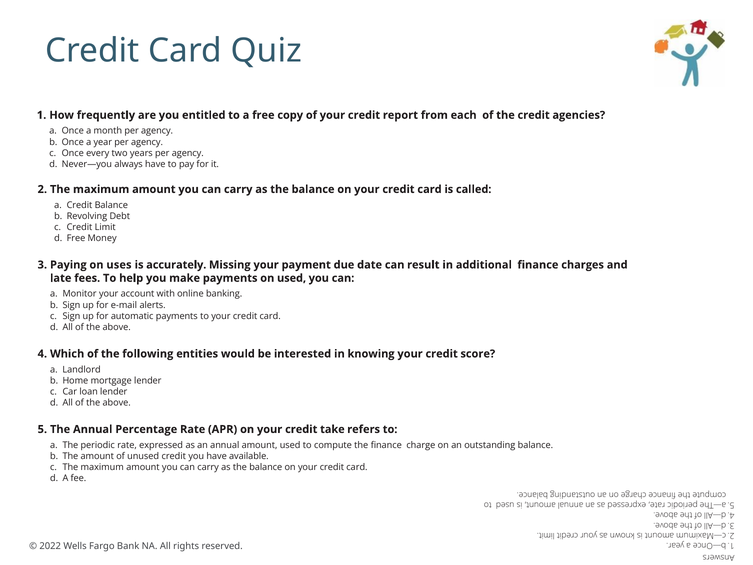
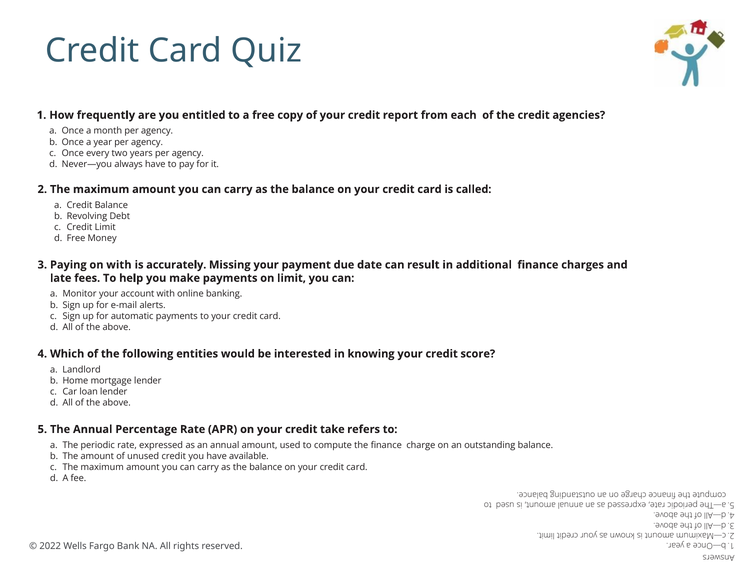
on uses: uses -> with (119, 265)
on used: used -> limit (292, 278)
